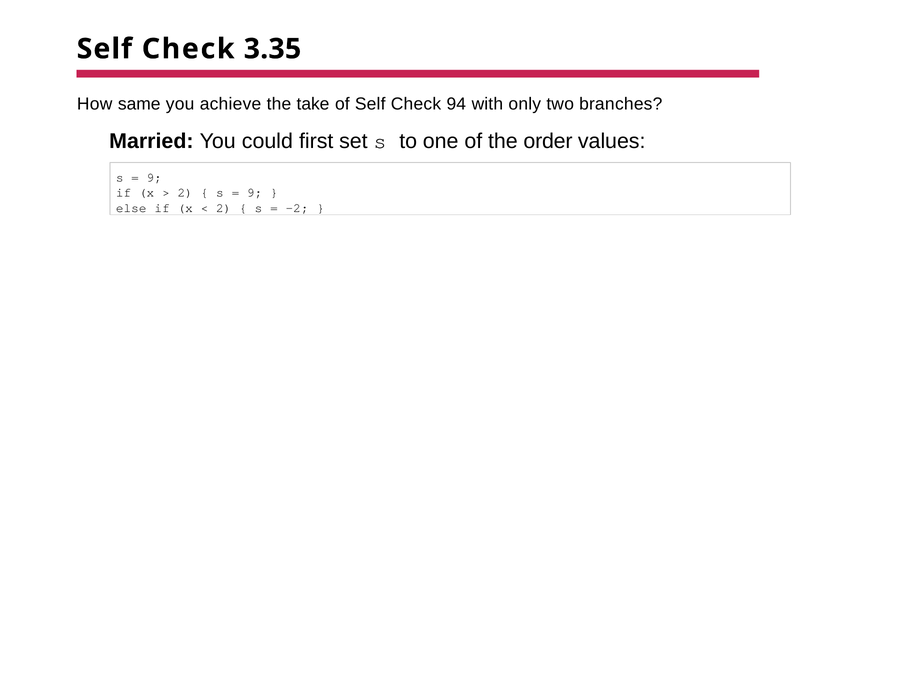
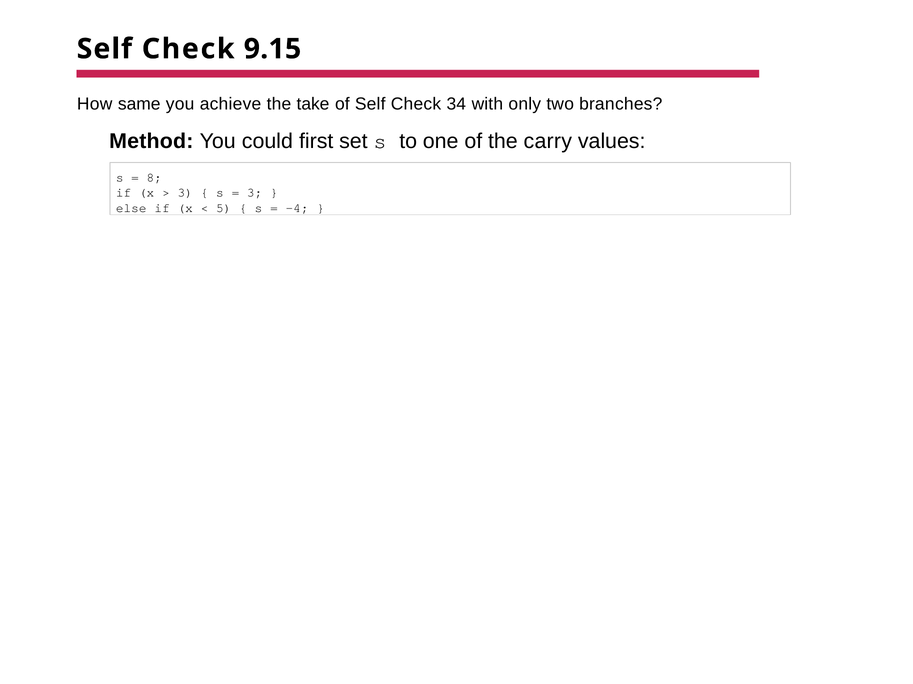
3.35: 3.35 -> 9.15 (272, 49)
94: 94 -> 34 (456, 104)
Married: Married -> Method (151, 142)
order: order -> carry (548, 142)
9: 9 -> 8 (154, 178)
2: 2 -> 3 (185, 193)
9: 9 -> 3 (255, 193)
2: 2 -> 5 (224, 208)
-2: -2 -> -4 (297, 208)
